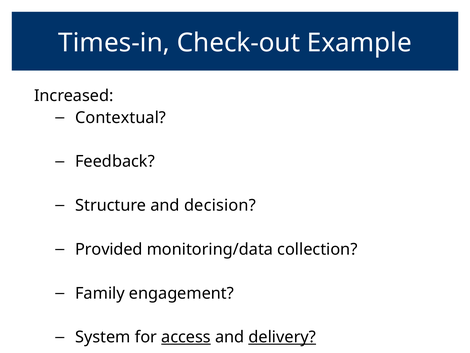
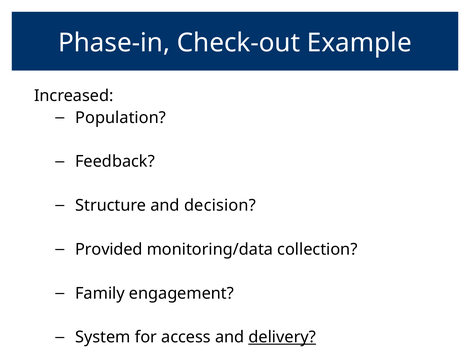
Times-in: Times-in -> Phase-in (114, 43)
Contextual: Contextual -> Population (121, 117)
access underline: present -> none (186, 337)
